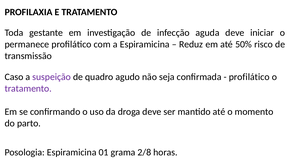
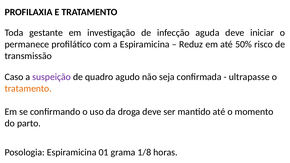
profilático: profilático -> ultrapasse (249, 77)
tratamento colour: purple -> orange (28, 89)
2/8: 2/8 -> 1/8 (144, 152)
